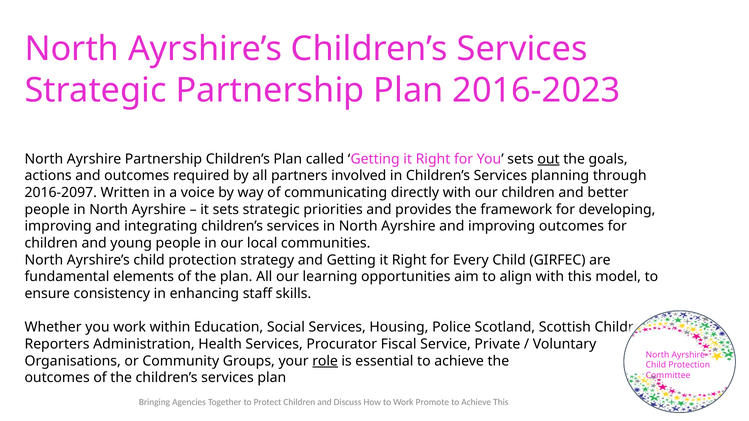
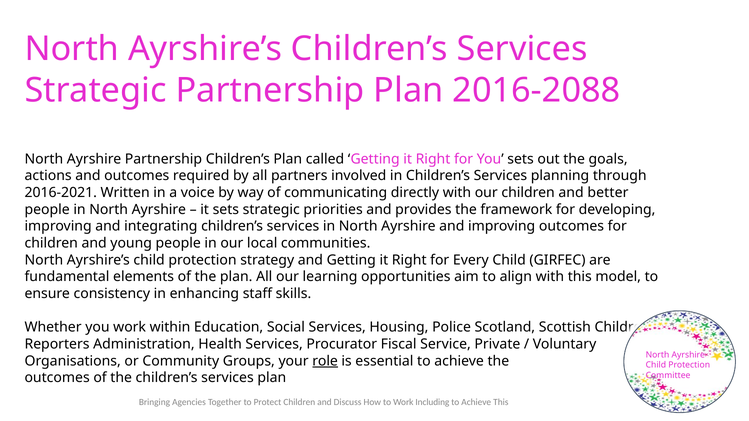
2016-2023: 2016-2023 -> 2016-2088 (536, 90)
out underline: present -> none (549, 159)
2016-2097: 2016-2097 -> 2016-2021 (61, 193)
Promote: Promote -> Including (432, 402)
